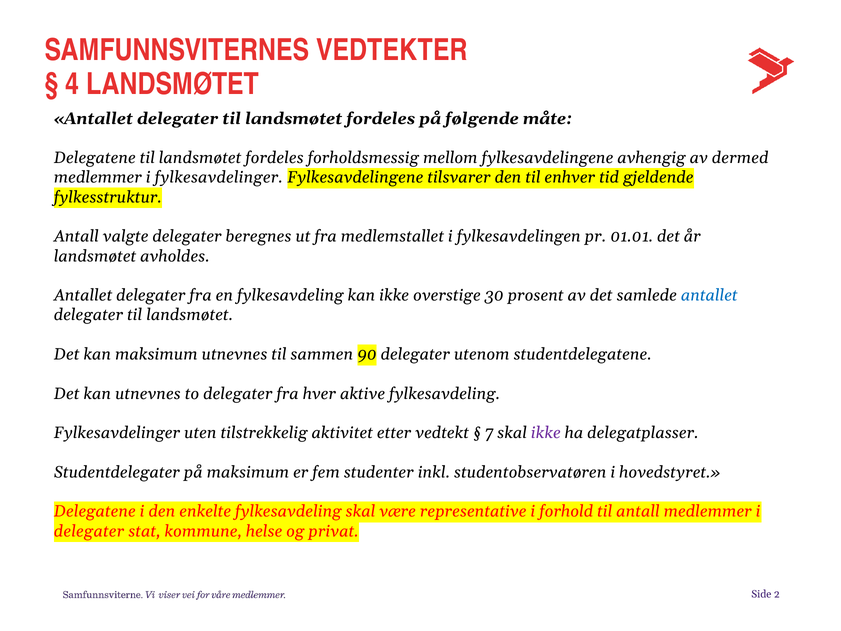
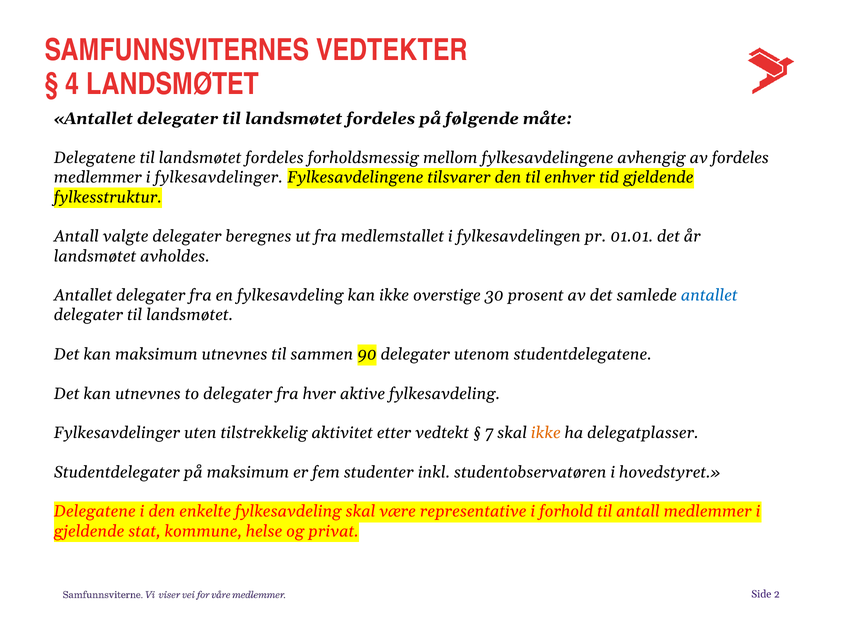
av dermed: dermed -> fordeles (740, 158)
ikke colour: purple -> orange (546, 433)
delegater: delegater -> gjeldende (89, 531)
